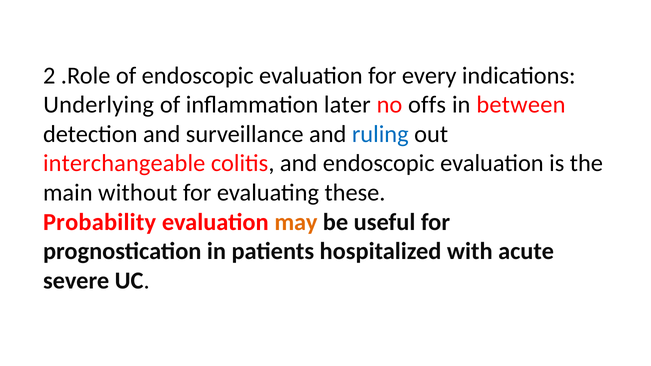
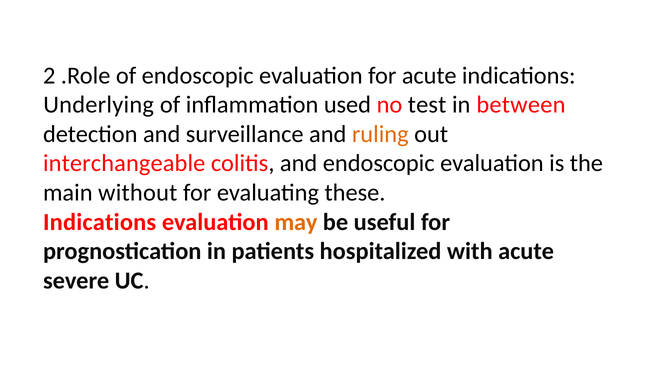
for every: every -> acute (429, 76)
later: later -> used (347, 105)
offs: offs -> test (427, 105)
ruling colour: blue -> orange (380, 134)
Probability: Probability -> Indications (100, 222)
